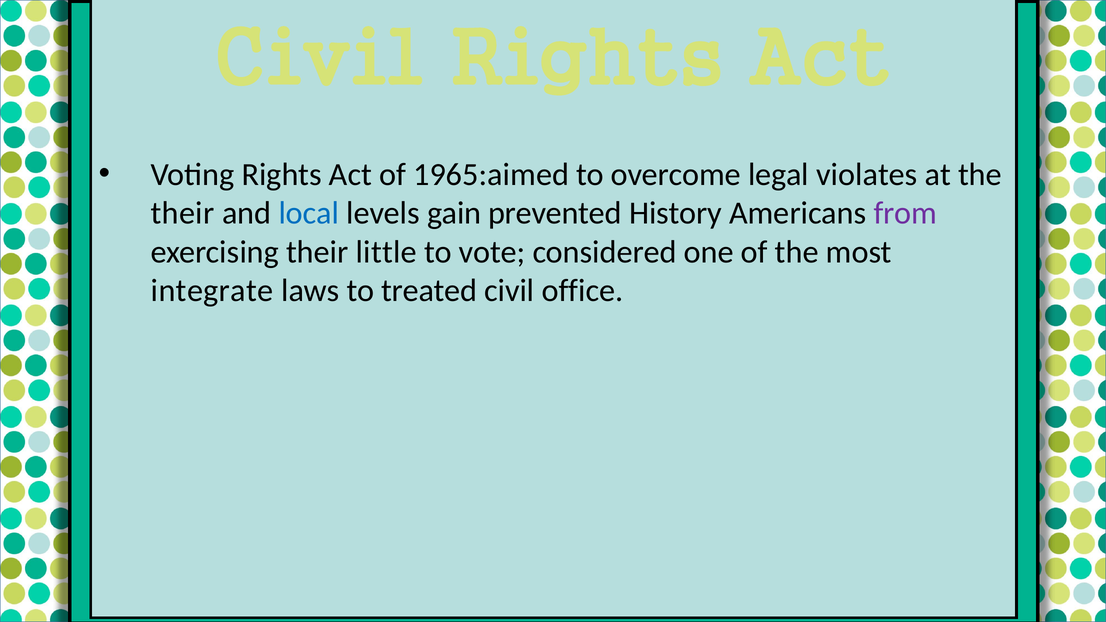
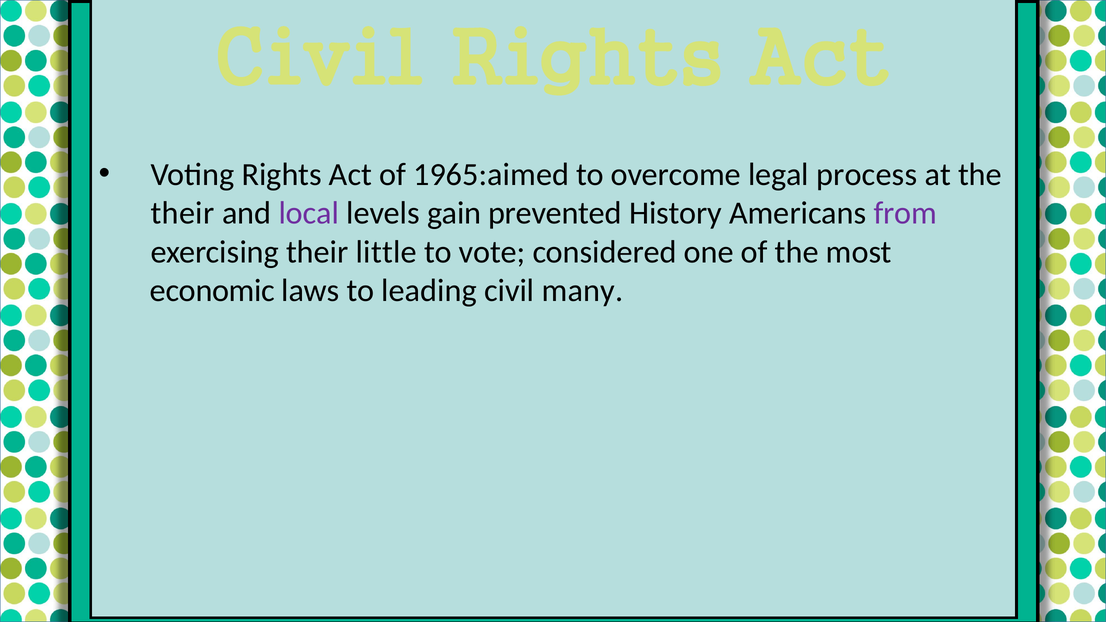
violates: violates -> process (867, 175)
local colour: blue -> purple (309, 213)
integrate: integrate -> economic (212, 291)
treated: treated -> leading (429, 291)
office: office -> many (582, 291)
